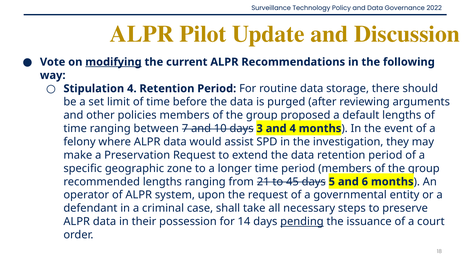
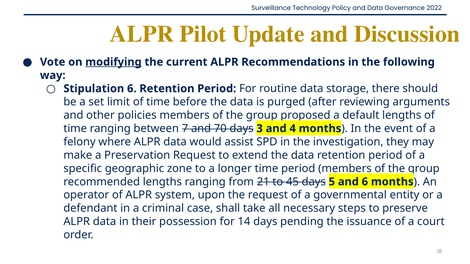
Stipulation 4: 4 -> 6 (132, 89)
10: 10 -> 70 (220, 129)
pending underline: present -> none (302, 222)
